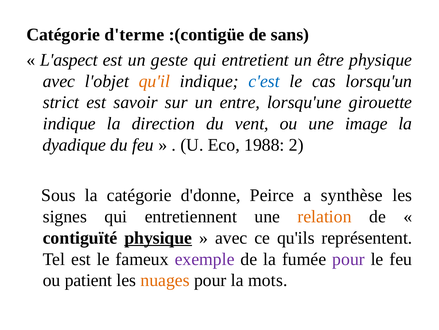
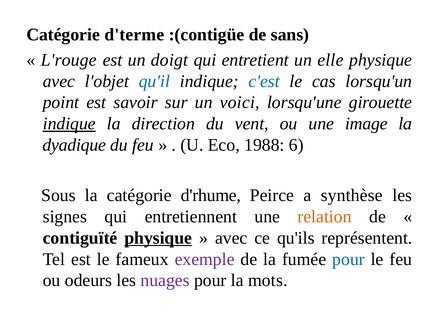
L'aspect: L'aspect -> L'rouge (69, 60)
geste: geste -> doigt (169, 60)
être: être -> elle (331, 60)
qu'il colour: orange -> blue (154, 81)
strict: strict -> point (61, 102)
entre: entre -> voici (240, 102)
indique underline: none -> present (69, 123)
2: 2 -> 6 (296, 145)
d'donne: d'donne -> d'rhume (211, 195)
pour colour: purple -> blue (349, 259)
patient: patient -> odeurs (88, 280)
nuages colour: orange -> purple (165, 280)
